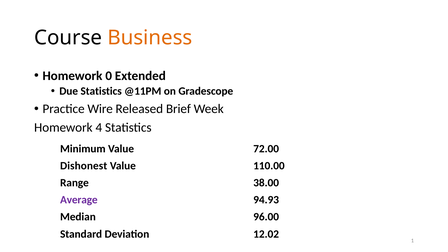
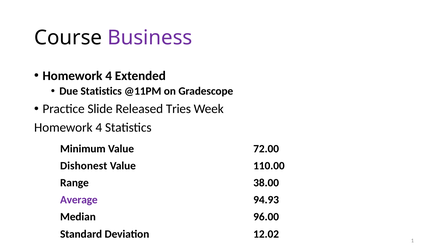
Business colour: orange -> purple (150, 38)
0: 0 -> 4 (109, 76)
Wire: Wire -> Slide (100, 109)
Brief: Brief -> Tries (178, 109)
